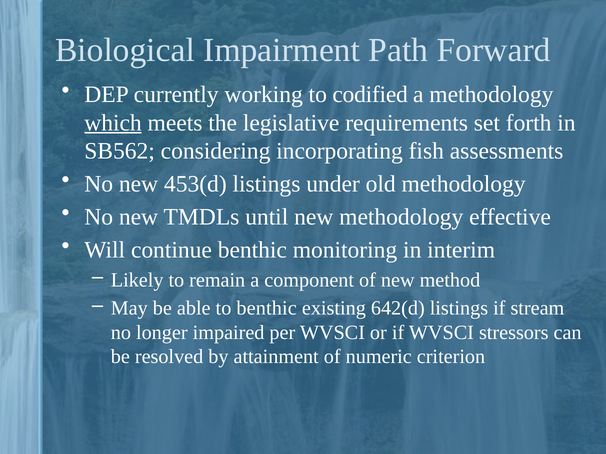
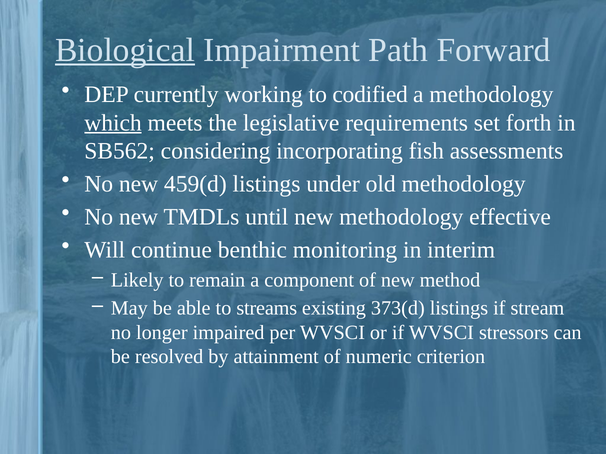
Biological underline: none -> present (125, 50)
453(d: 453(d -> 459(d (195, 184)
to benthic: benthic -> streams (267, 309)
642(d: 642(d -> 373(d (398, 309)
